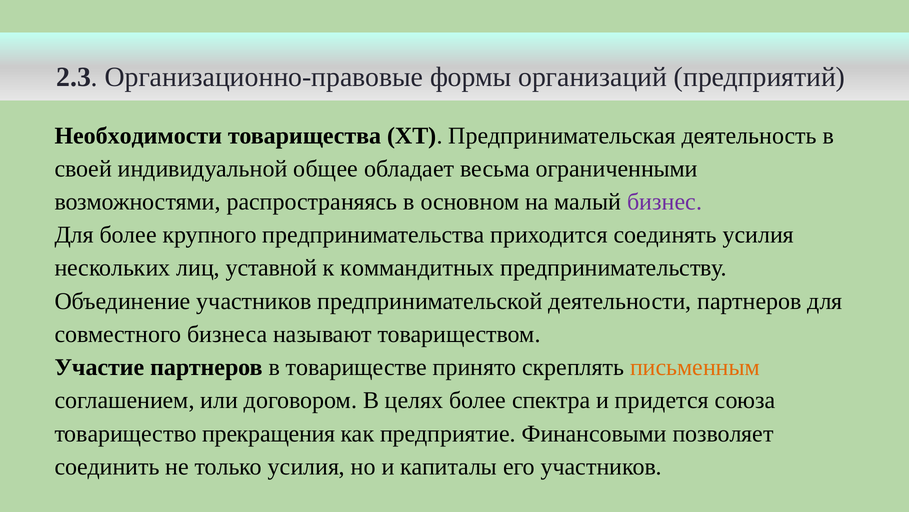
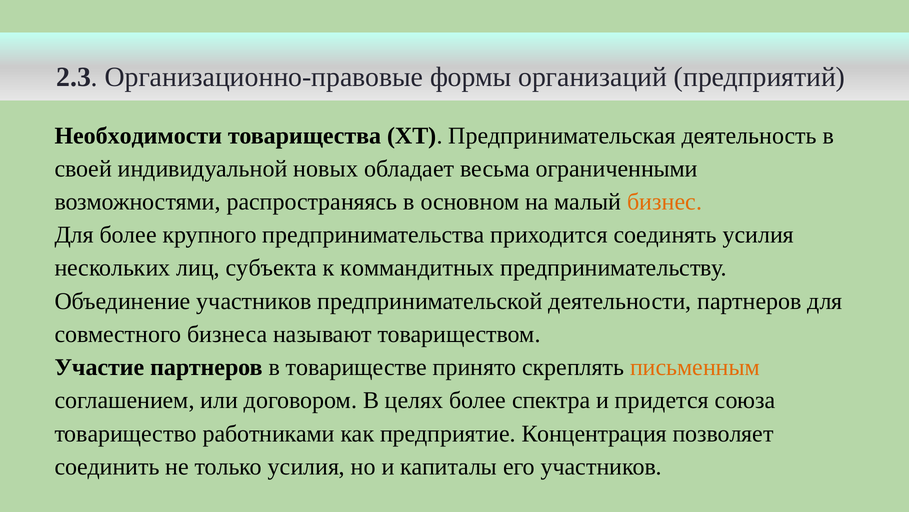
общее: общее -> новых (326, 169)
бизнес colour: purple -> orange (665, 202)
уставной: уставной -> субъекта (271, 268)
прекращения: прекращения -> работниками (269, 433)
Финансовыми: Финансовыми -> Концентрация (594, 433)
